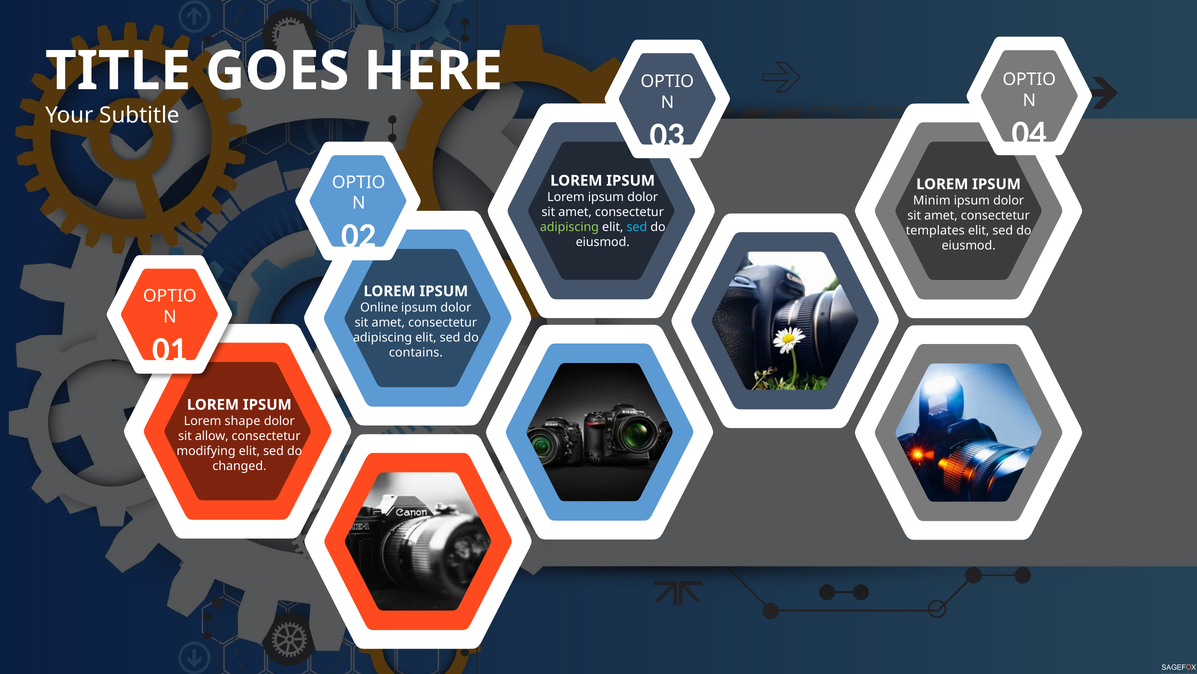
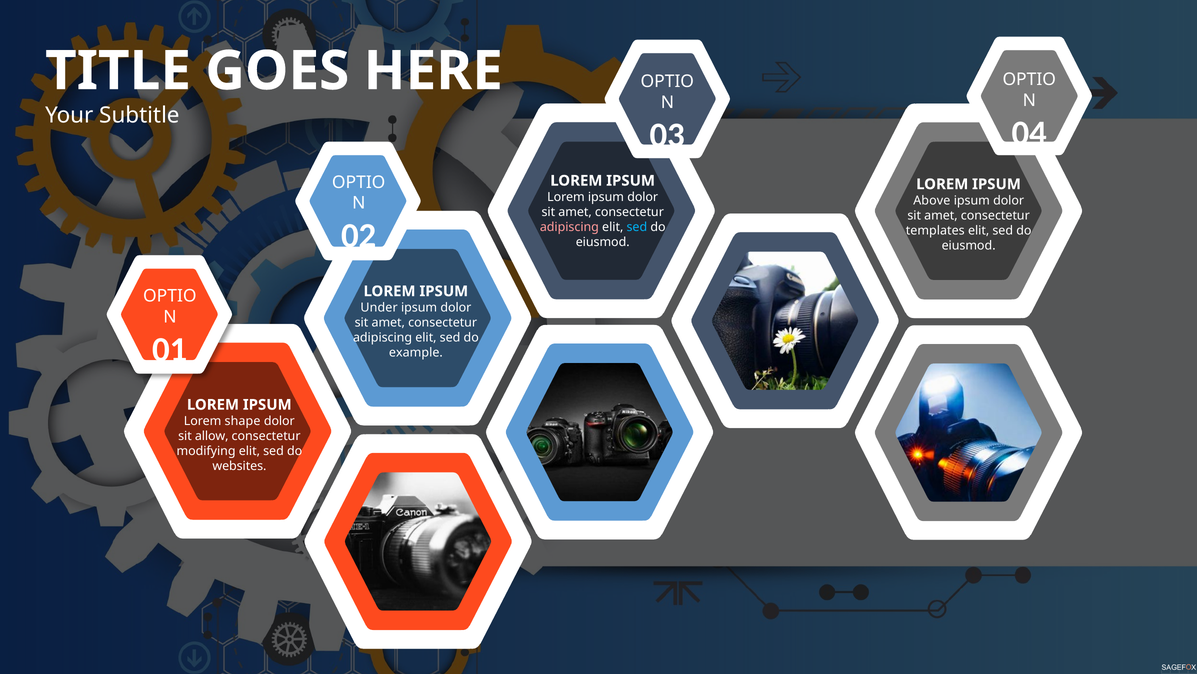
Minim: Minim -> Above (932, 200)
adipiscing colour: light green -> pink (569, 227)
Online: Online -> Under (379, 307)
contains: contains -> example (416, 352)
changed: changed -> websites (239, 466)
